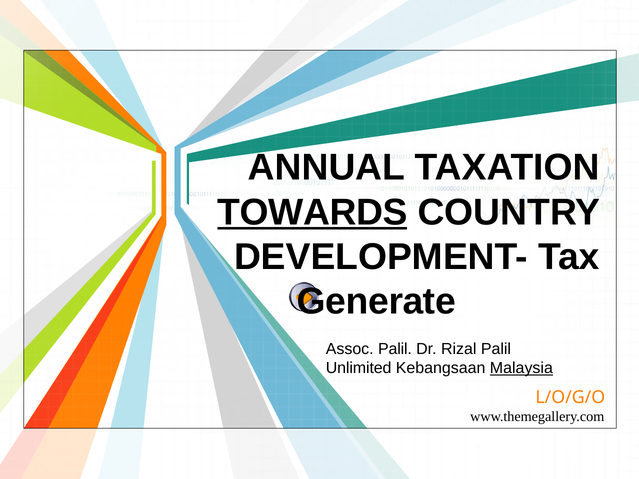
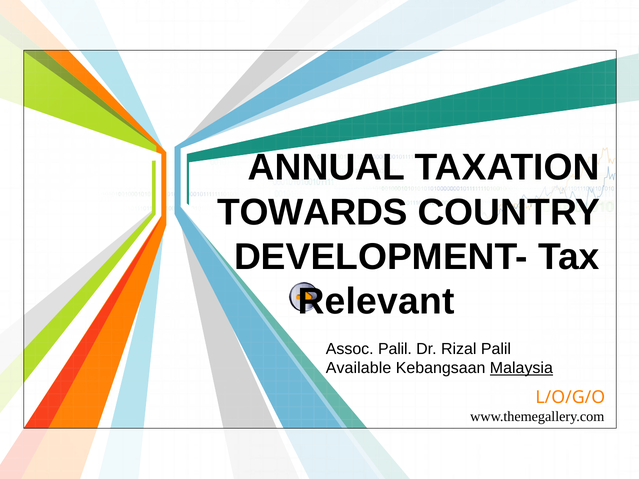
TOWARDS underline: present -> none (313, 212)
Generate: Generate -> Relevant (376, 302)
Unlimited: Unlimited -> Available (359, 368)
